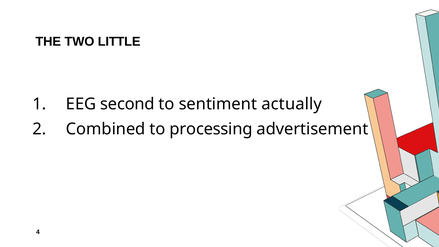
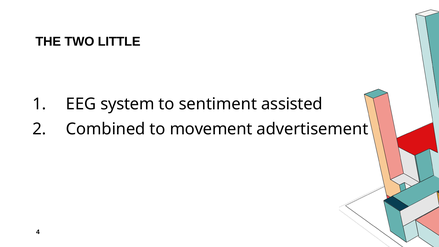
second: second -> system (127, 104)
actually: actually -> assisted (292, 104)
processing: processing -> movement (211, 129)
